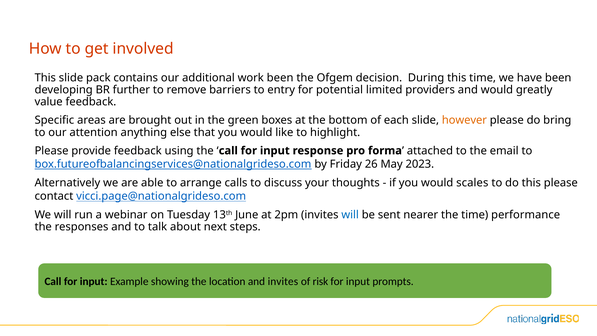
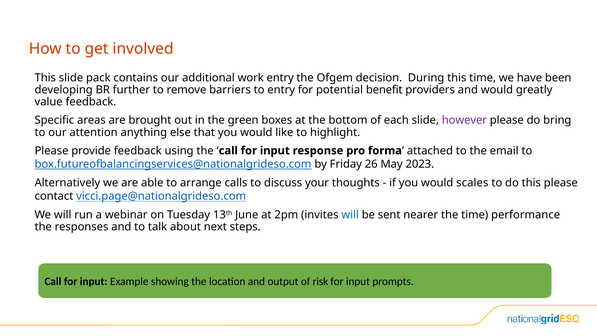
work been: been -> entry (280, 78)
limited: limited -> benefit (384, 90)
however colour: orange -> purple (464, 120)
and invites: invites -> output (283, 281)
